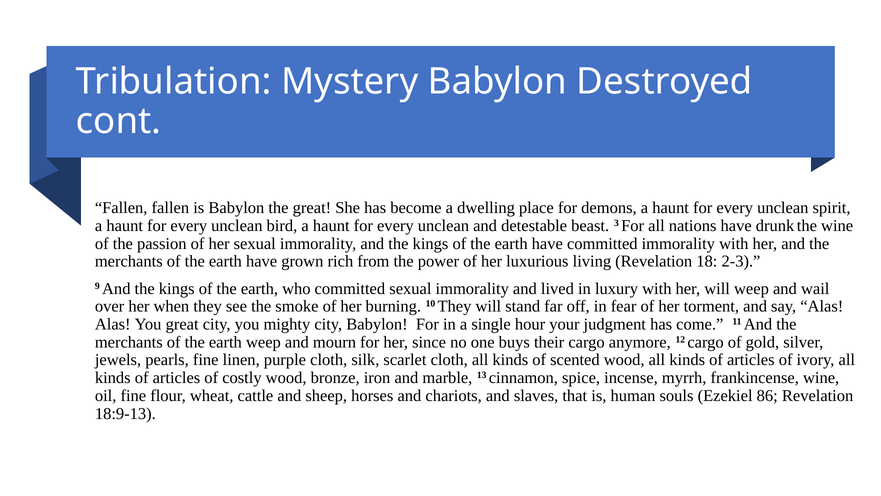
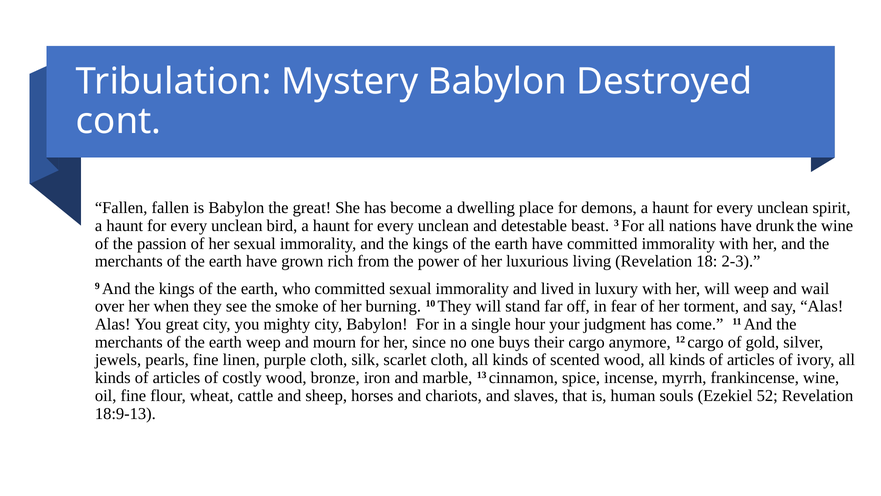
86: 86 -> 52 (767, 395)
